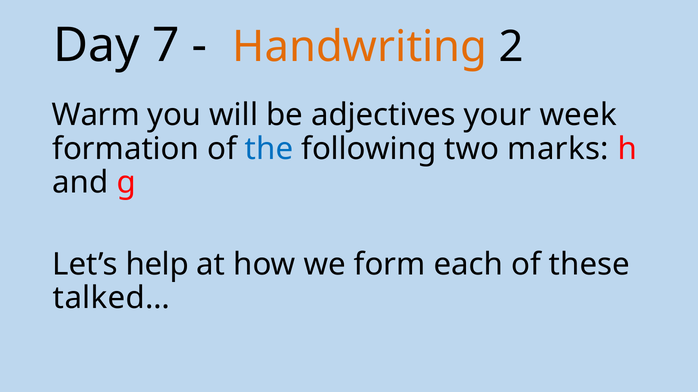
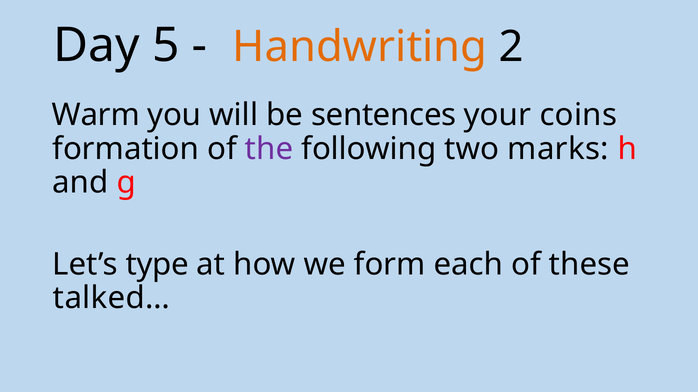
7: 7 -> 5 (166, 46)
adjectives: adjectives -> sentences (384, 115)
week: week -> coins (578, 115)
the colour: blue -> purple (269, 149)
help: help -> type (157, 265)
